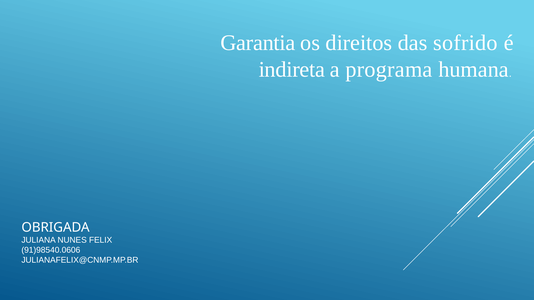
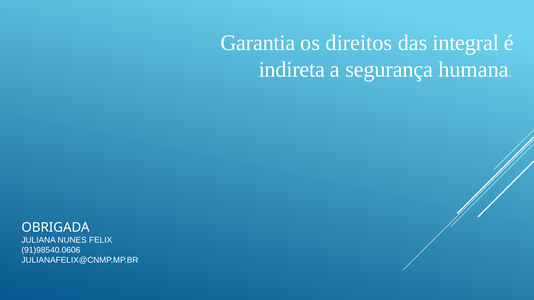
sofrido: sofrido -> integral (466, 43)
programa: programa -> segurança (389, 70)
